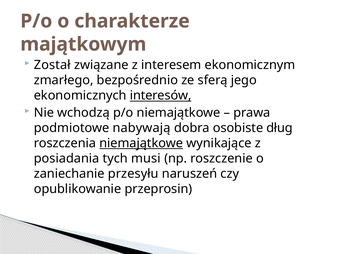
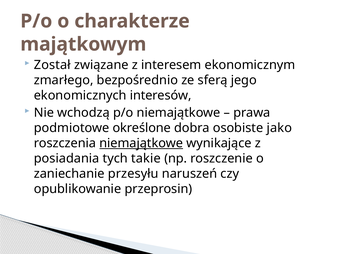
interesów underline: present -> none (161, 96)
nabywają: nabywają -> określone (142, 128)
dług: dług -> jako (279, 128)
musi: musi -> takie (146, 159)
